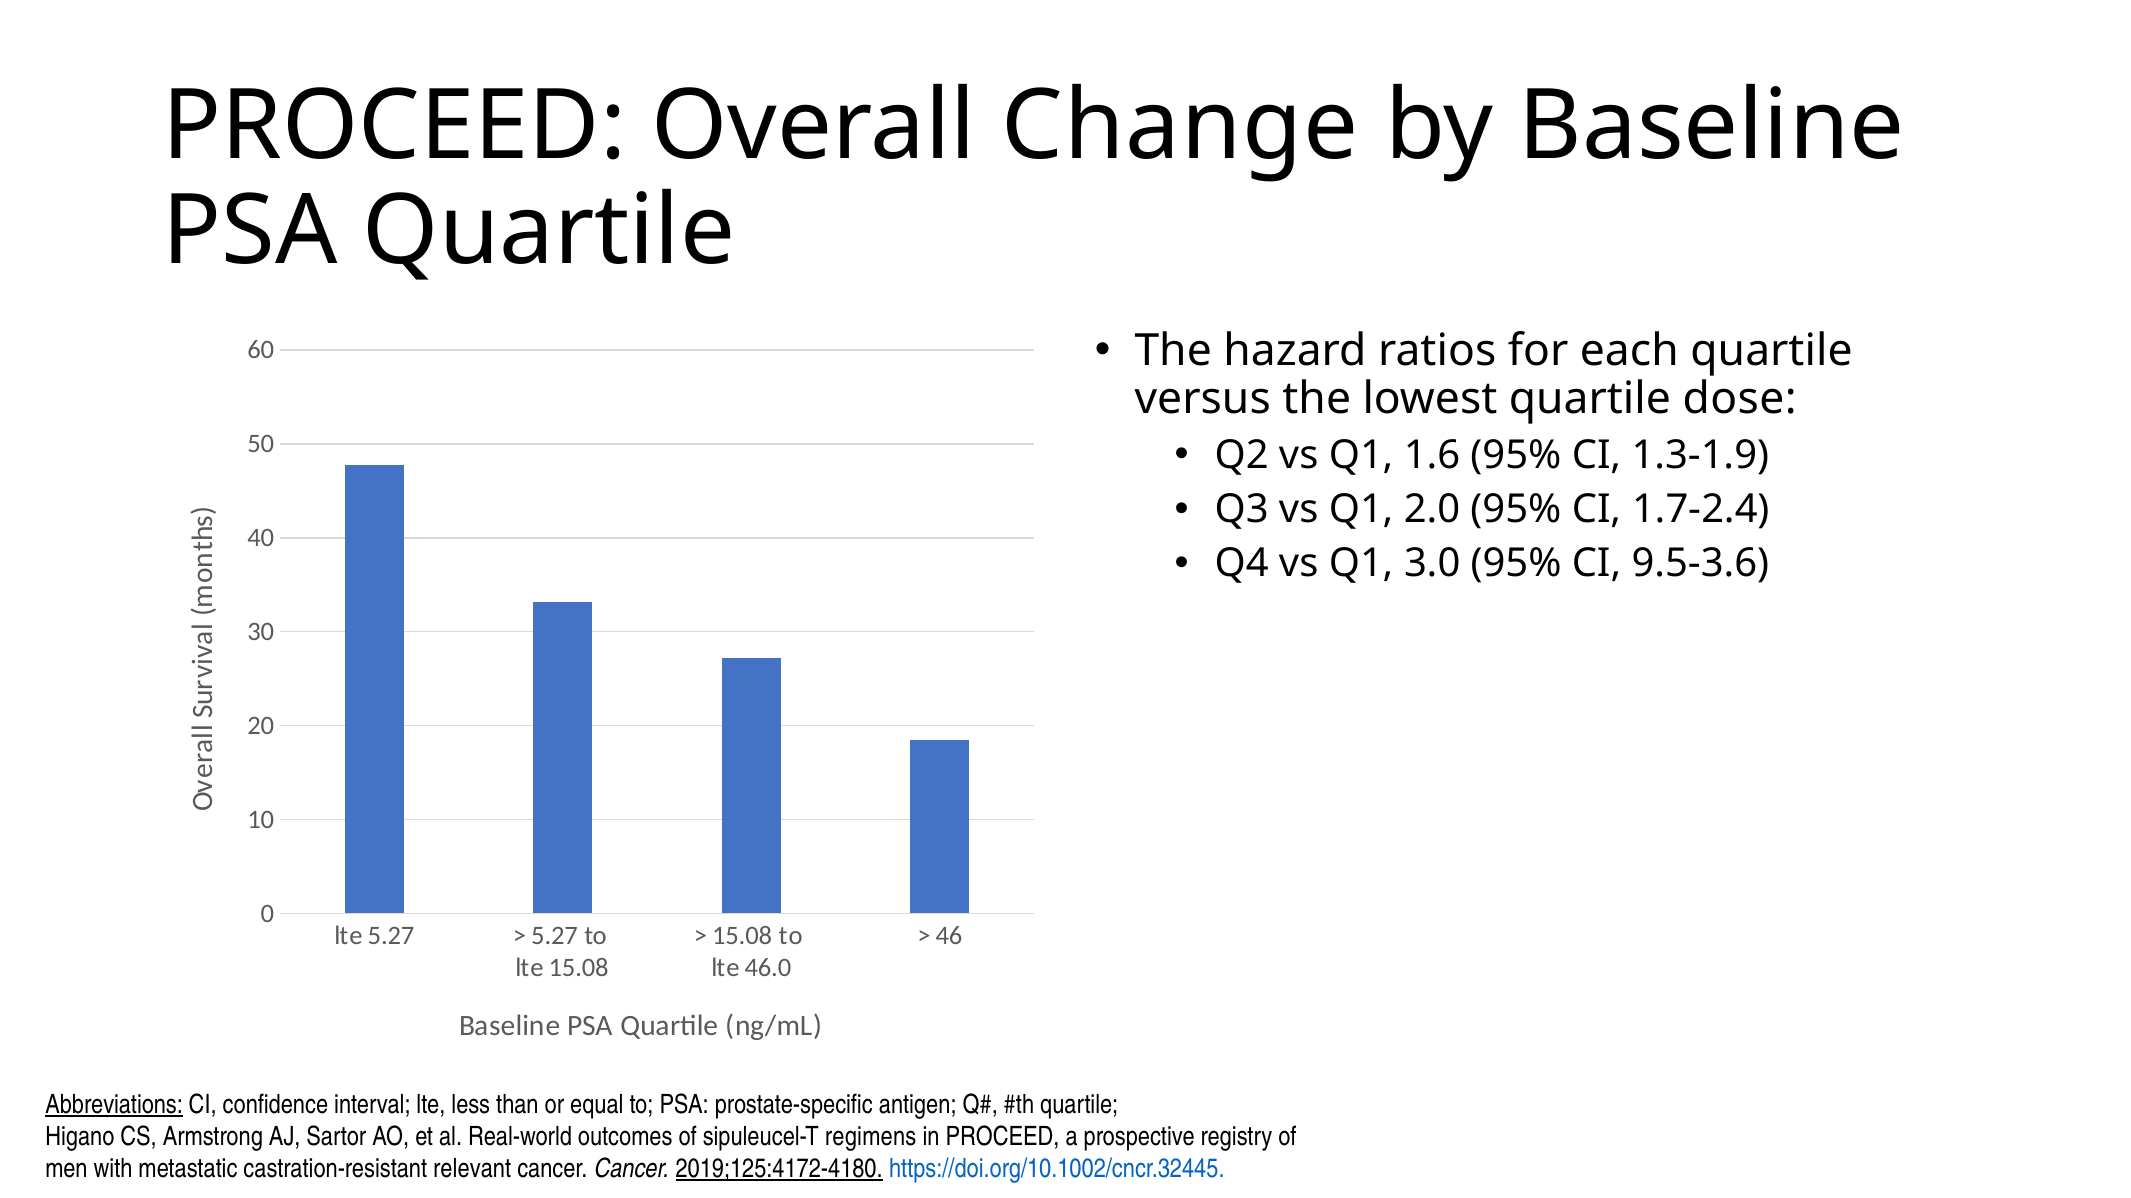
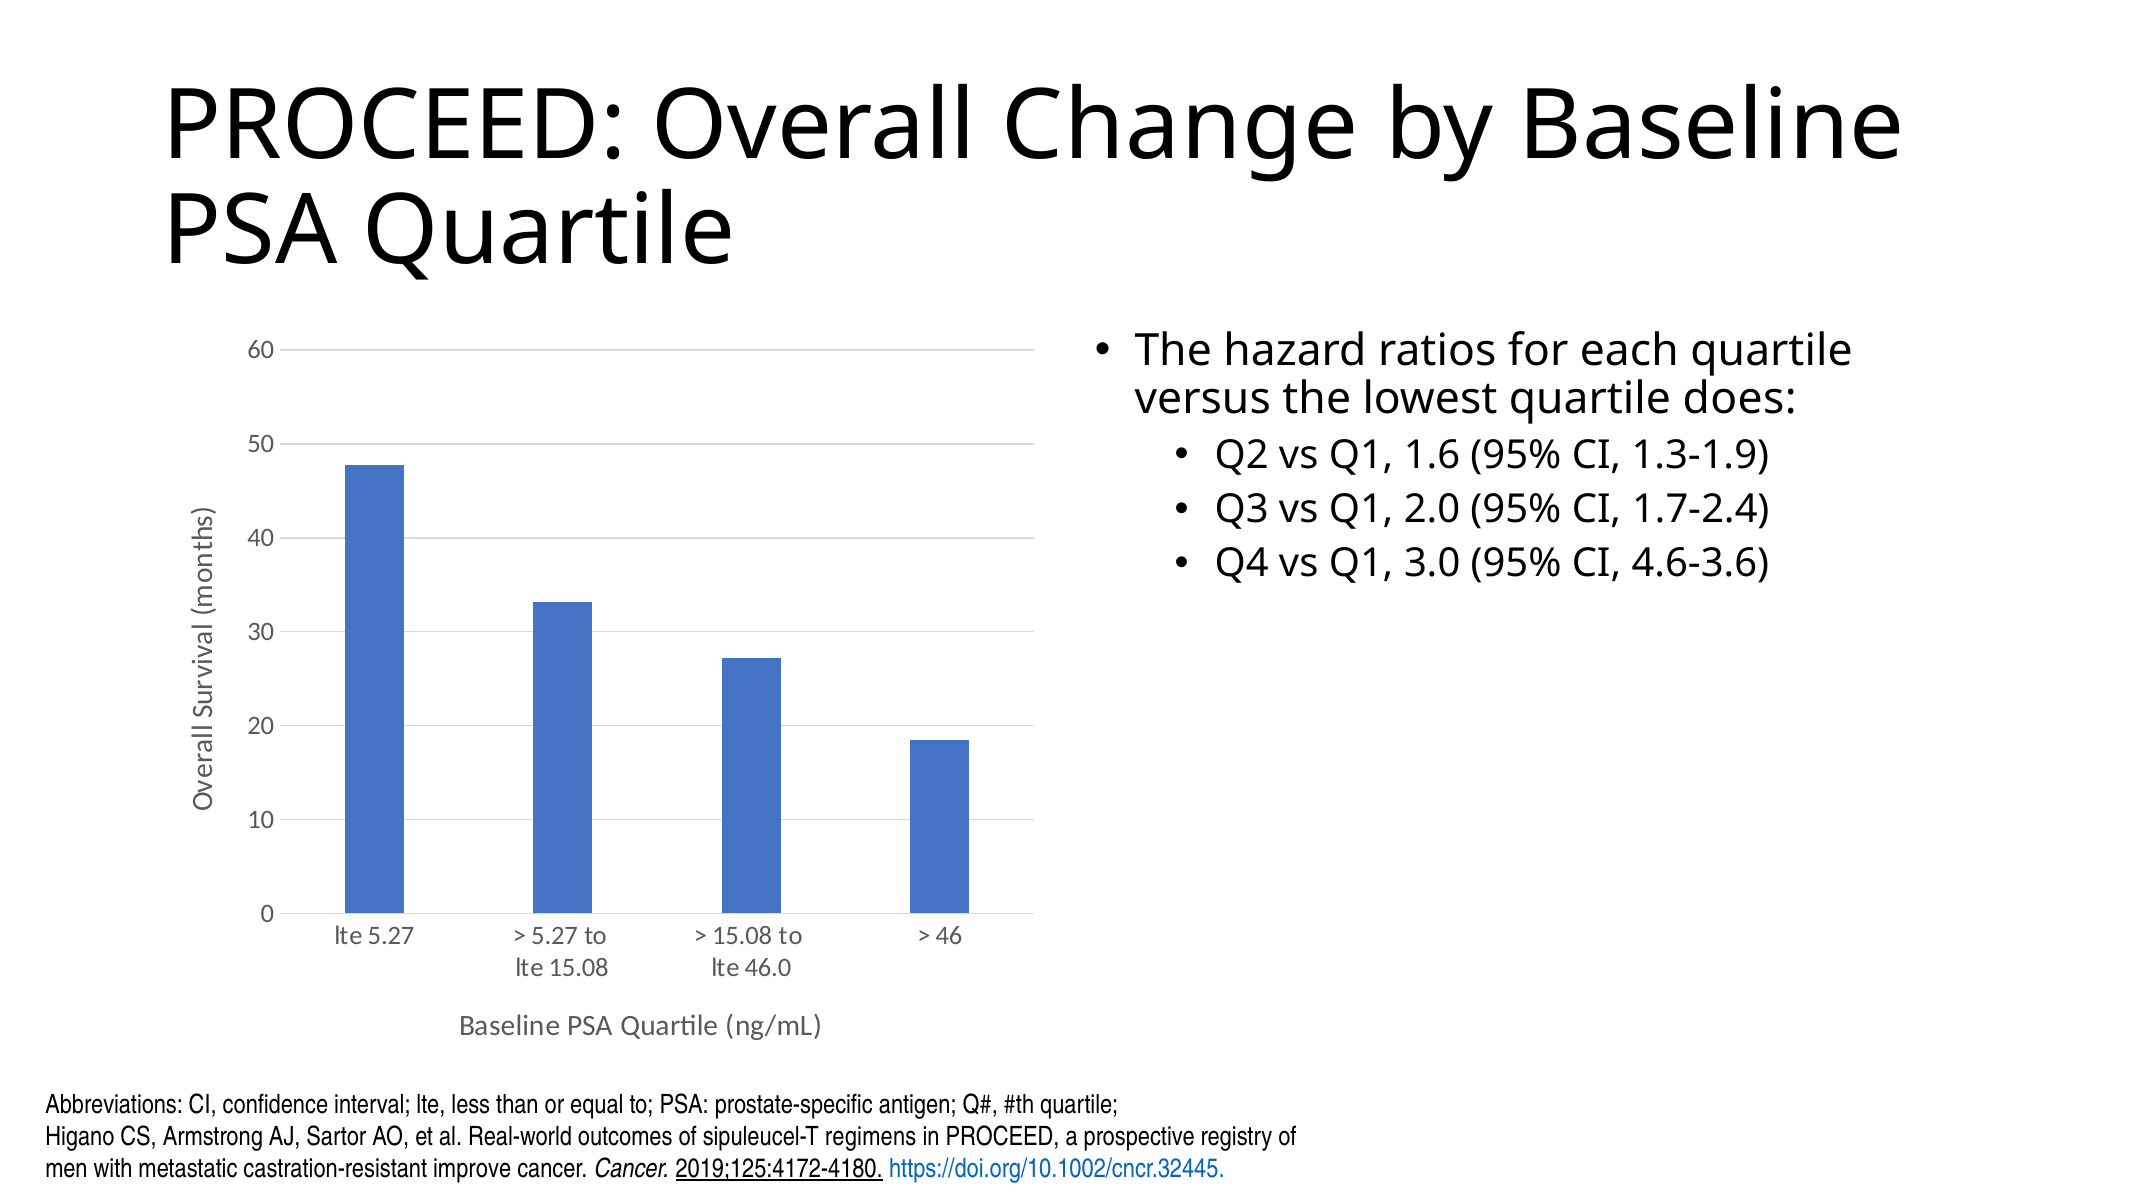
dose: dose -> does (1740, 399)
9.5-3.6: 9.5-3.6 -> 4.6-3.6 (1700, 564)
Abbreviations underline: present -> none (114, 1105)
relevant: relevant -> improve (472, 1169)
